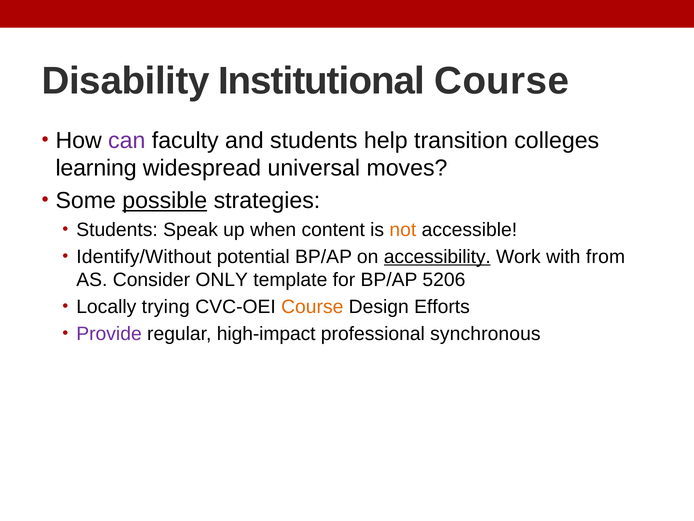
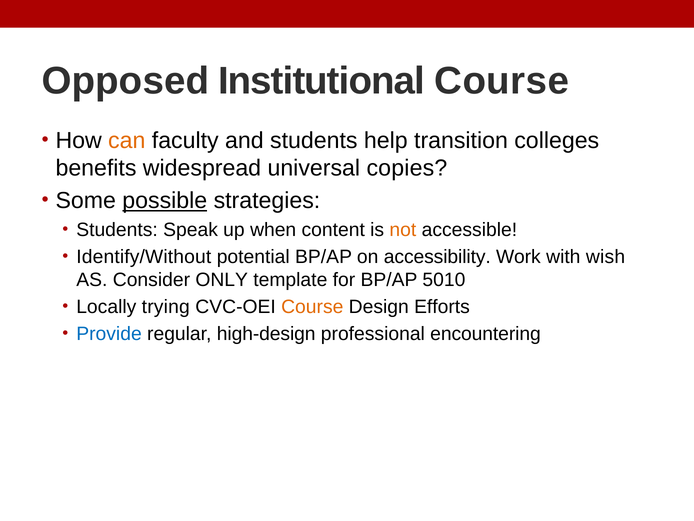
Disability: Disability -> Opposed (125, 81)
can colour: purple -> orange (127, 140)
learning: learning -> benefits (96, 168)
moves: moves -> copies (407, 168)
accessibility underline: present -> none (437, 257)
from: from -> wish (606, 257)
5206: 5206 -> 5010 (444, 280)
Provide colour: purple -> blue (109, 334)
high-impact: high-impact -> high-design (266, 334)
synchronous: synchronous -> encountering (486, 334)
